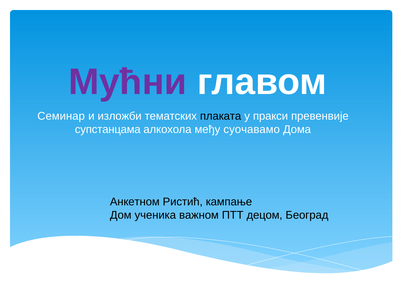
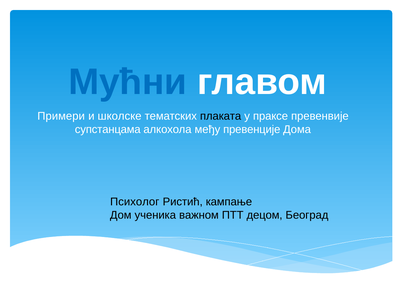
Мућни colour: purple -> blue (128, 82)
Семинар: Семинар -> Примери (61, 116)
изложби: изложби -> школске (120, 116)
пракси: пракси -> праксе (271, 116)
суочавамо: суочавамо -> превенције (252, 129)
Анкетном: Анкетном -> Психолог (135, 201)
